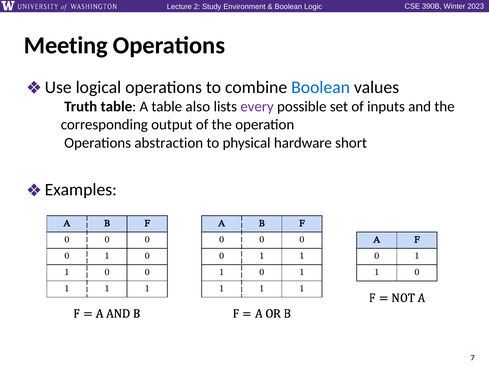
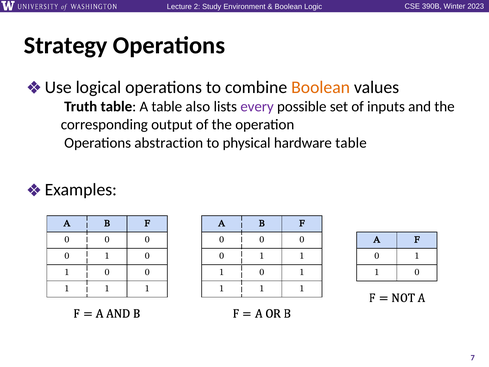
Meeting: Meeting -> Strategy (66, 45)
Boolean colour: blue -> orange (321, 87)
hardware short: short -> table (351, 143)
